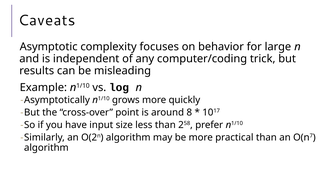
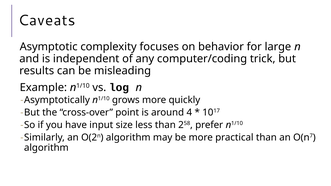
8: 8 -> 4 (189, 113)
